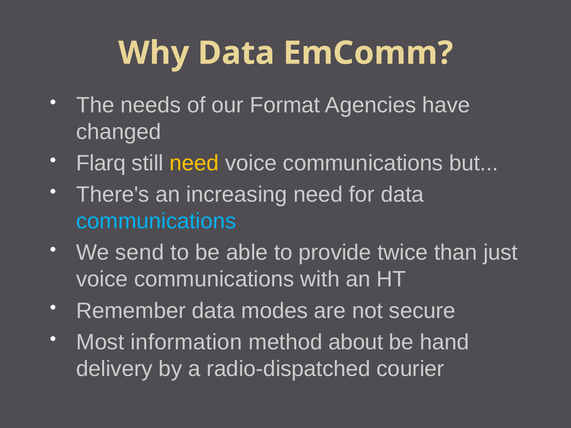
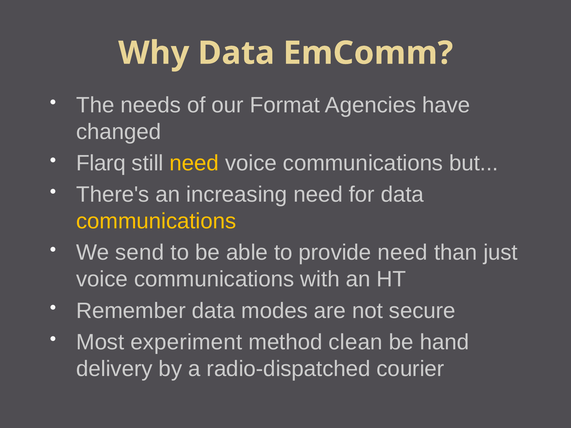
communications colour: light blue -> yellow (156, 221)
provide twice: twice -> need (403, 253)
information: information -> experiment (186, 342)
about: about -> clean (356, 342)
